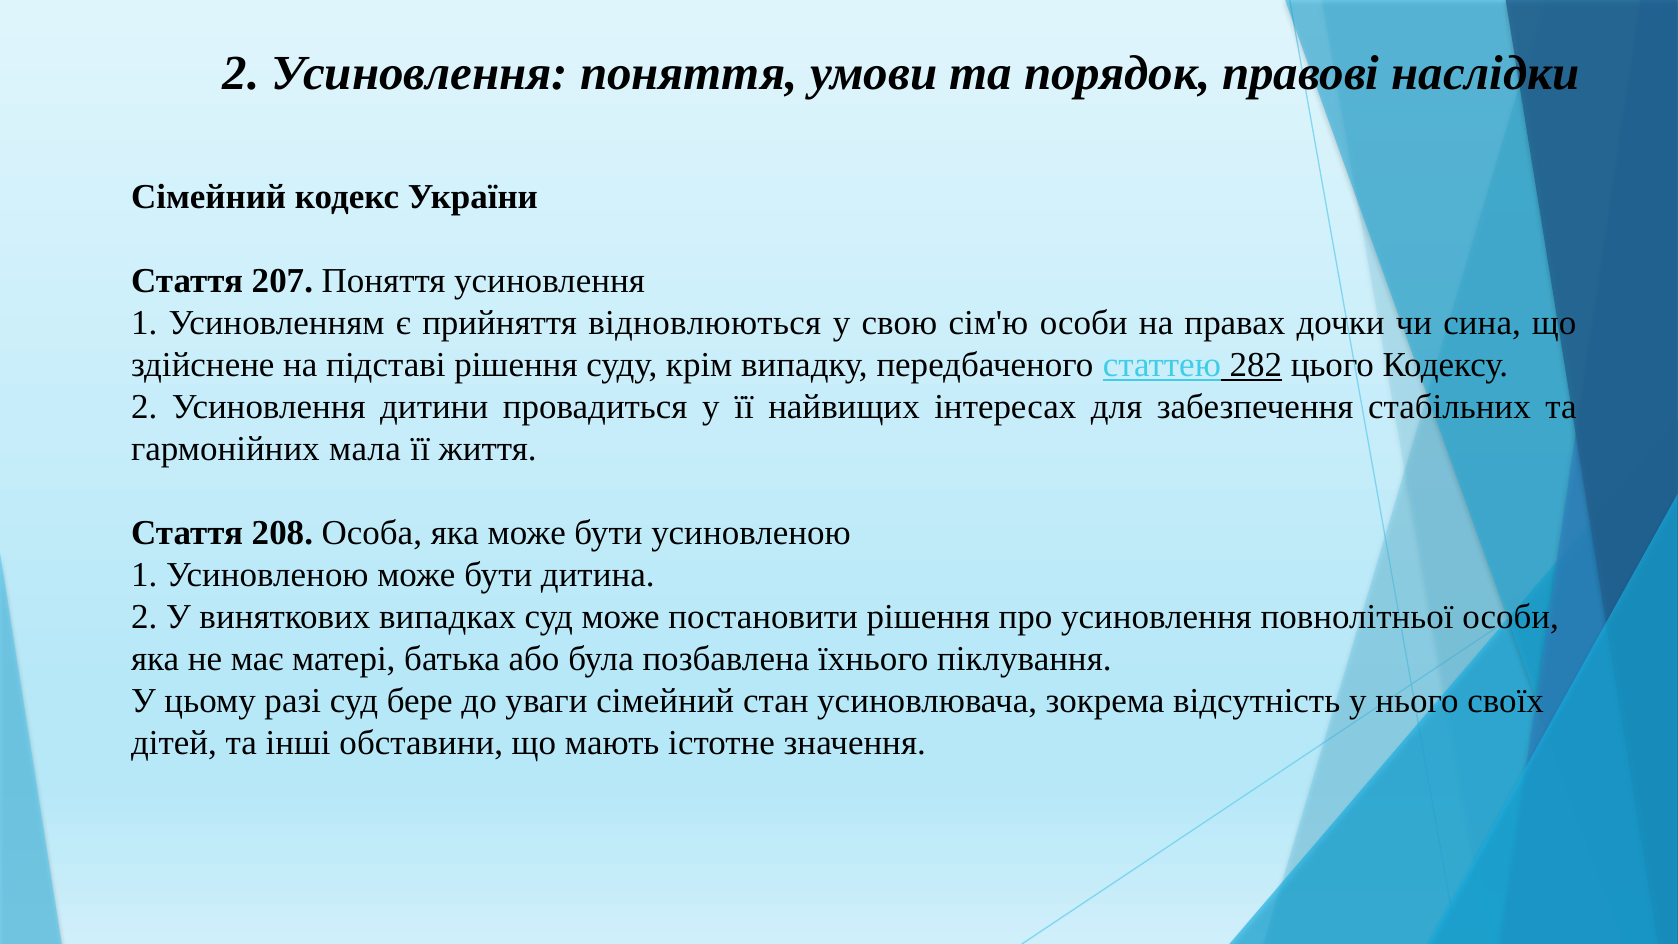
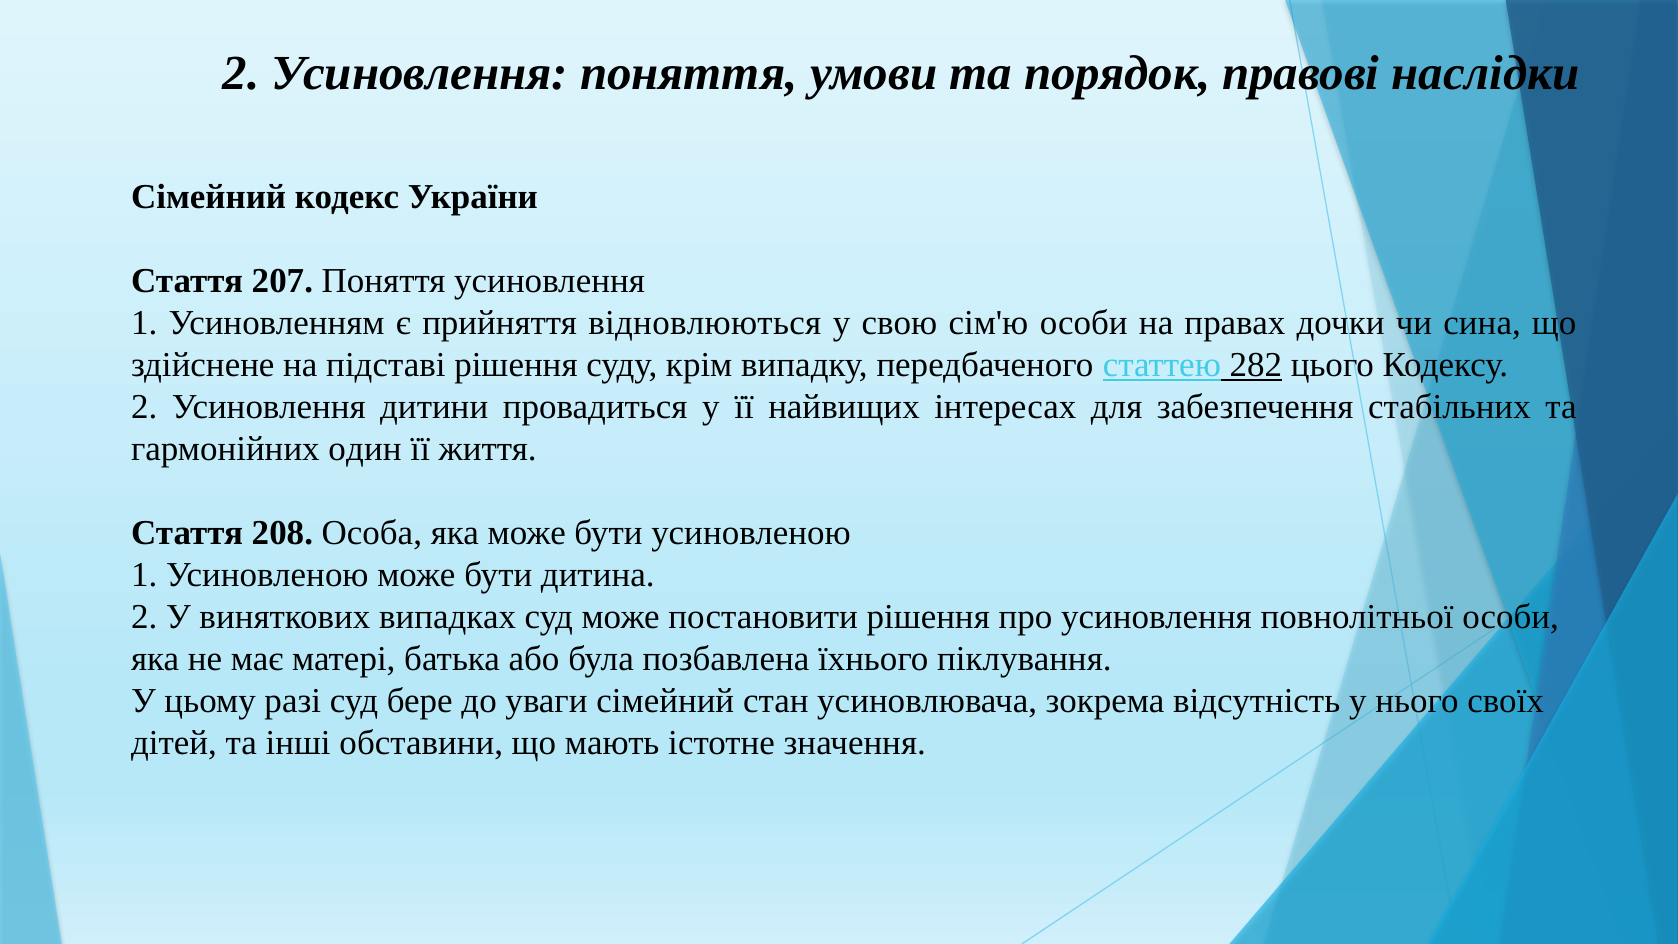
мала: мала -> один (365, 449)
